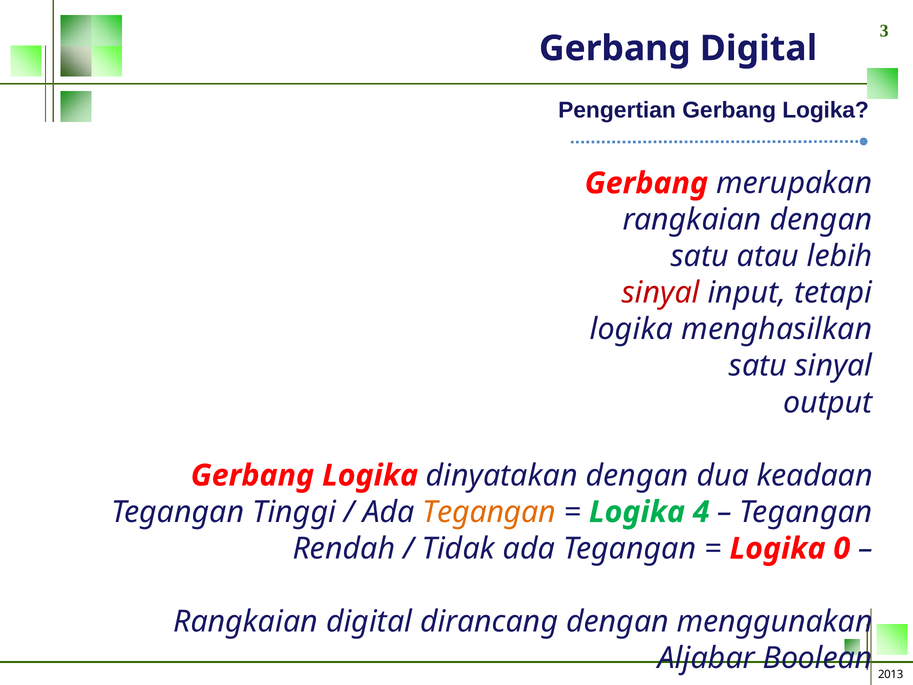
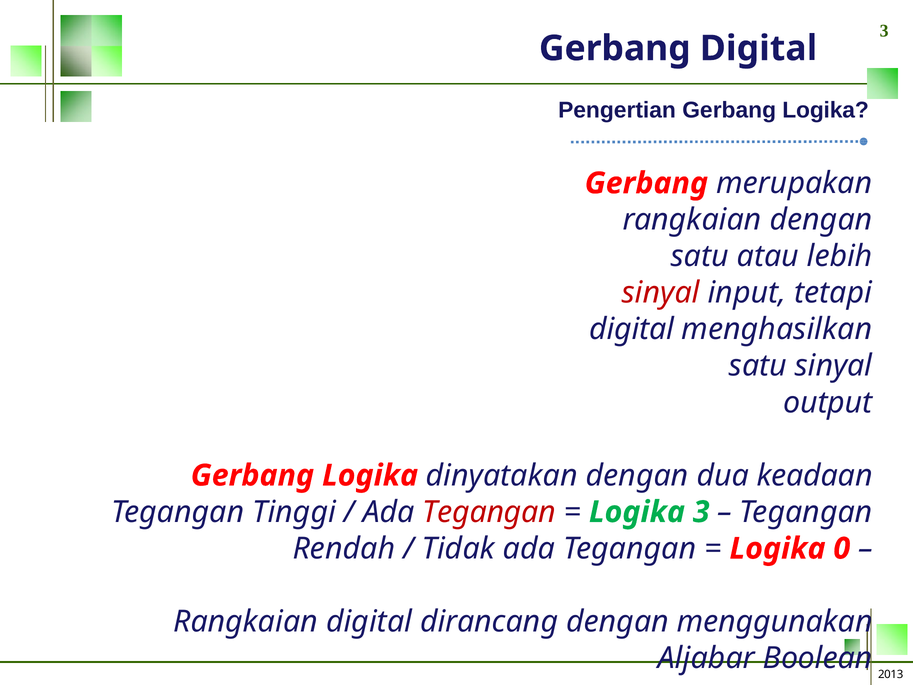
logika: logika -> digital (632, 329)
Tegangan colour: orange -> red (489, 512)
Logika 4: 4 -> 3 (701, 512)
